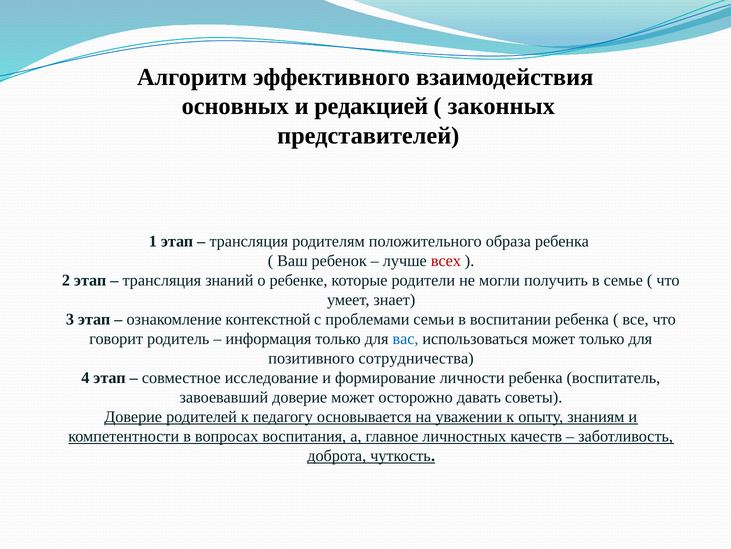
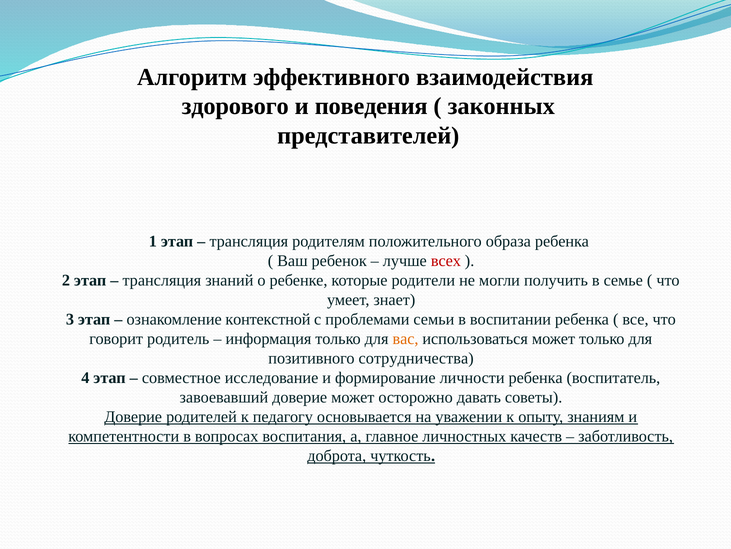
основных: основных -> здорового (235, 106)
редакцией: редакцией -> поведения (371, 106)
вас colour: blue -> orange (406, 338)
